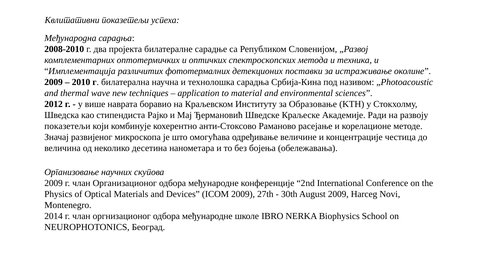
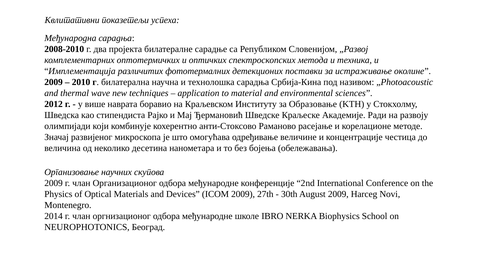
показетељи: показетељи -> олимпијади (67, 126)
